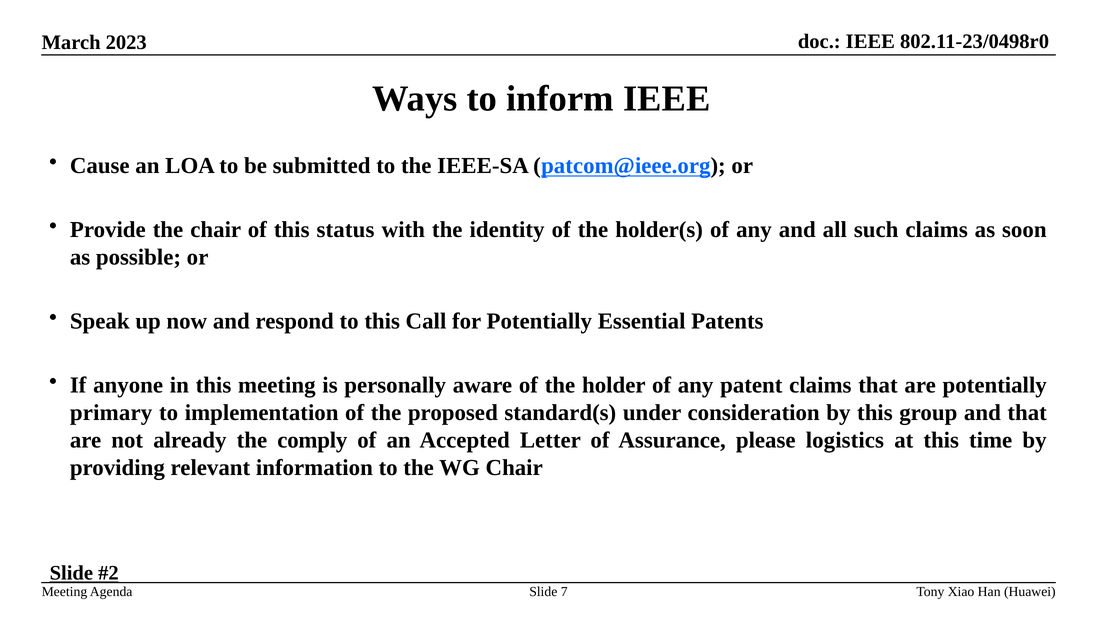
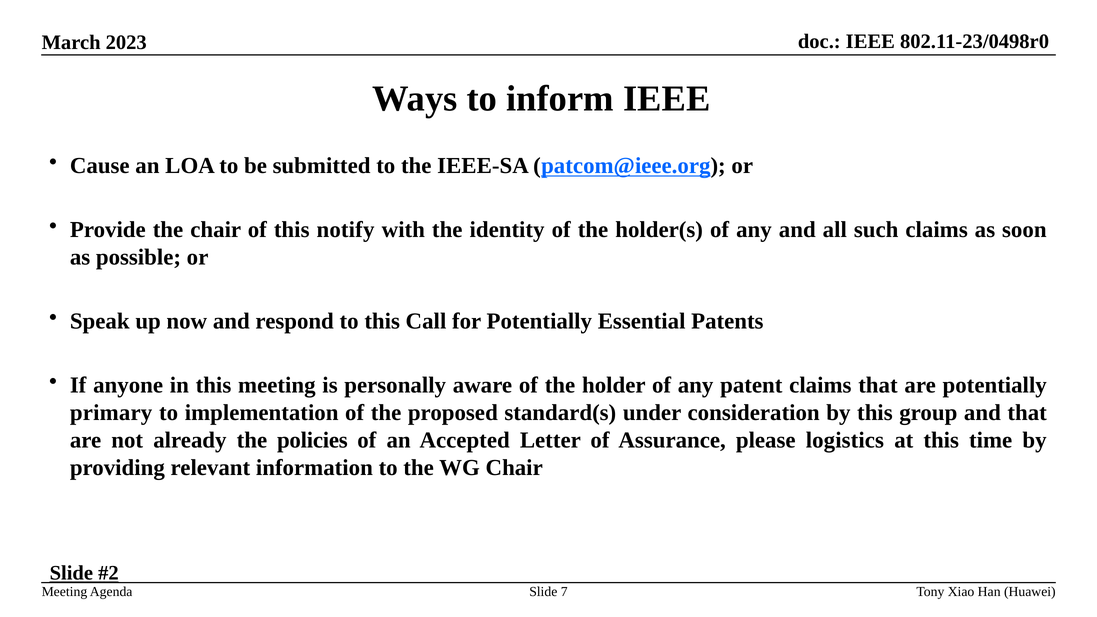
status: status -> notify (345, 230)
comply: comply -> policies (312, 440)
